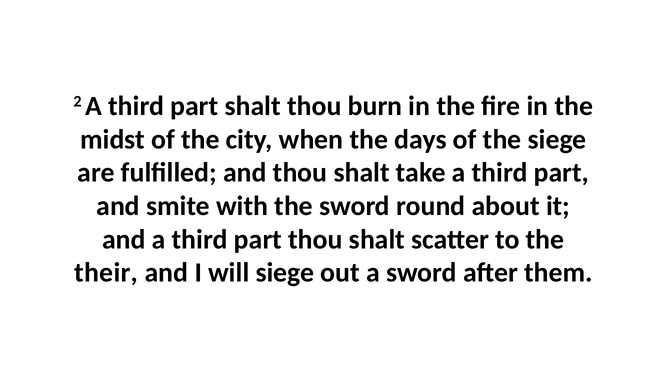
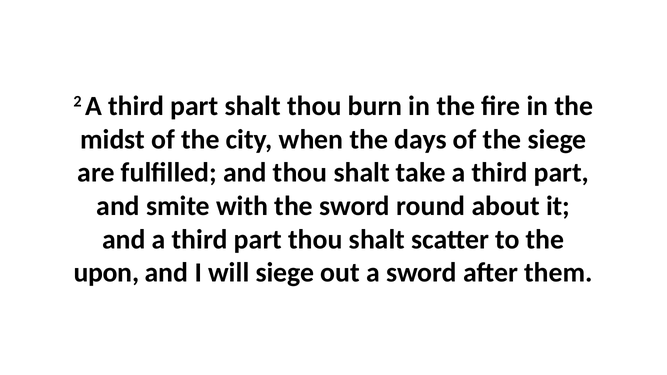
their: their -> upon (106, 273)
